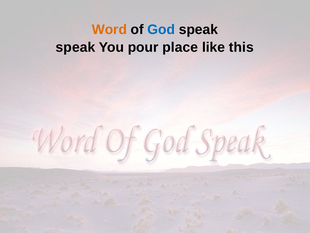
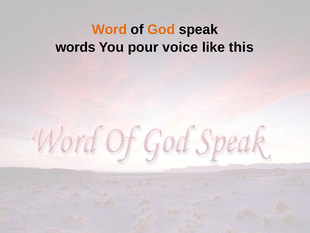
God colour: blue -> orange (161, 30)
speak: speak -> words (76, 47)
place: place -> voice (180, 47)
